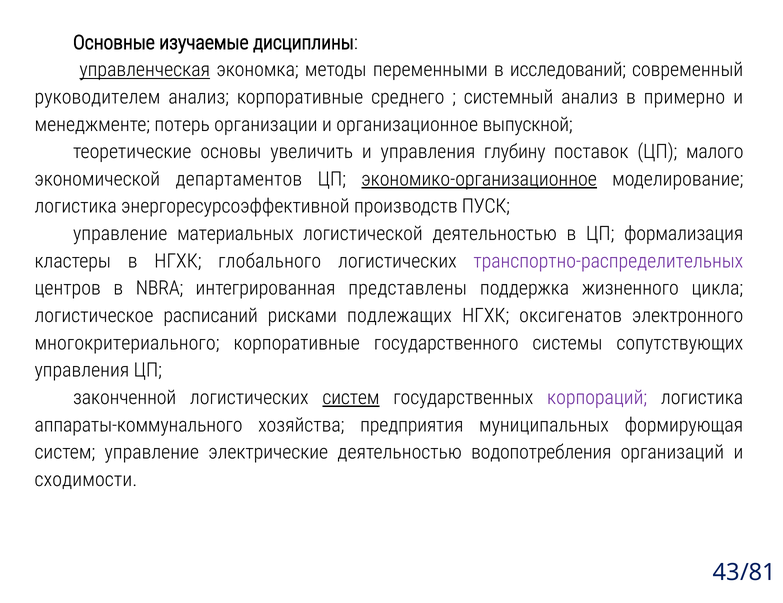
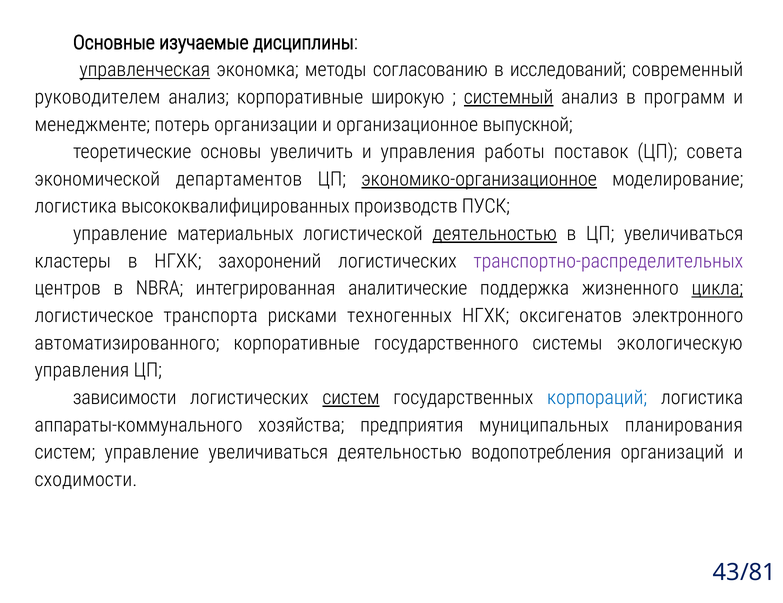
переменными: переменными -> согласованию (430, 70)
среднего: среднего -> широкую (408, 97)
системный underline: none -> present (509, 97)
примерно: примерно -> программ (684, 97)
глубину: глубину -> работы (515, 152)
малого: малого -> совета (715, 152)
энергоресурсоэффективной: энергоресурсоэффективной -> высококвалифицированных (235, 207)
деятельностью underline: none -> present (495, 234)
ЦП формализация: формализация -> увеличиваться (684, 234)
глобального: глобального -> захоронений (270, 261)
представлены: представлены -> аналитические (408, 289)
цикла underline: none -> present (717, 289)
расписаний: расписаний -> транспорта (211, 316)
подлежащих: подлежащих -> техногенных (399, 316)
многокритериального: многокритериального -> автоматизированного (127, 343)
сопутствующих: сопутствующих -> экологическую (680, 343)
законченной: законченной -> зависимости (125, 398)
корпораций colour: purple -> blue (597, 398)
формирующая: формирующая -> планирования (684, 425)
управление электрические: электрические -> увеличиваться (268, 453)
